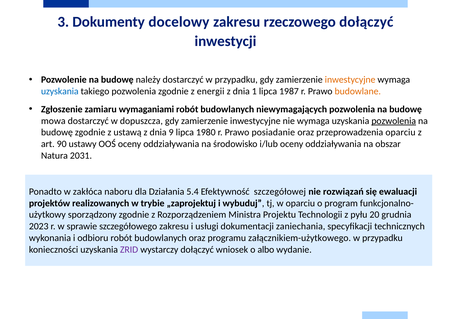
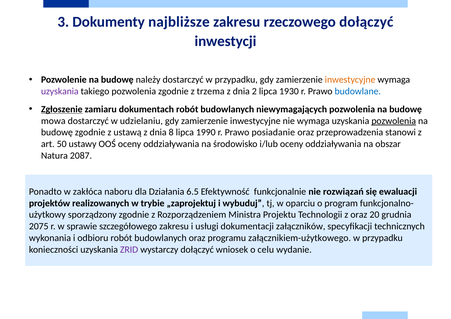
docelowy: docelowy -> najbliższe (179, 22)
uzyskania colour: blue -> purple (60, 91)
energii: energii -> trzema (211, 91)
1: 1 -> 2 (254, 91)
1987: 1987 -> 1930 (289, 91)
budowlane colour: orange -> blue (358, 91)
Zgłoszenie underline: none -> present (62, 109)
wymaganiami: wymaganiami -> dokumentach (146, 109)
dopuszcza: dopuszcza -> udzielaniu (141, 121)
9: 9 -> 8 (171, 132)
1980: 1980 -> 1990 (206, 132)
przeprowadzenia oparciu: oparciu -> stanowi (401, 132)
90: 90 -> 50 (62, 144)
2031: 2031 -> 2087 (81, 156)
5.4: 5.4 -> 6.5 (193, 192)
szczegółowej: szczegółowej -> funkcjonalnie (280, 192)
z pyłu: pyłu -> oraz (359, 215)
2023: 2023 -> 2075 (39, 226)
zaniechania: zaniechania -> załączników (301, 226)
albo: albo -> celu (266, 249)
